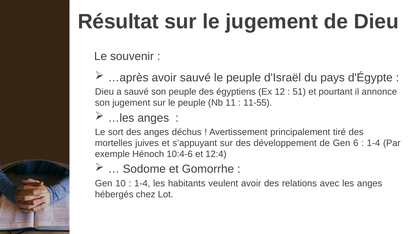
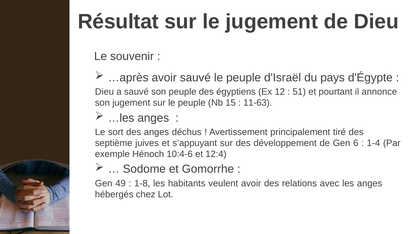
11: 11 -> 15 (231, 103)
11-55: 11-55 -> 11-63 (258, 103)
mortelles: mortelles -> septième (114, 143)
10: 10 -> 49 (121, 183)
1-4: 1-4 -> 1-8 (142, 183)
